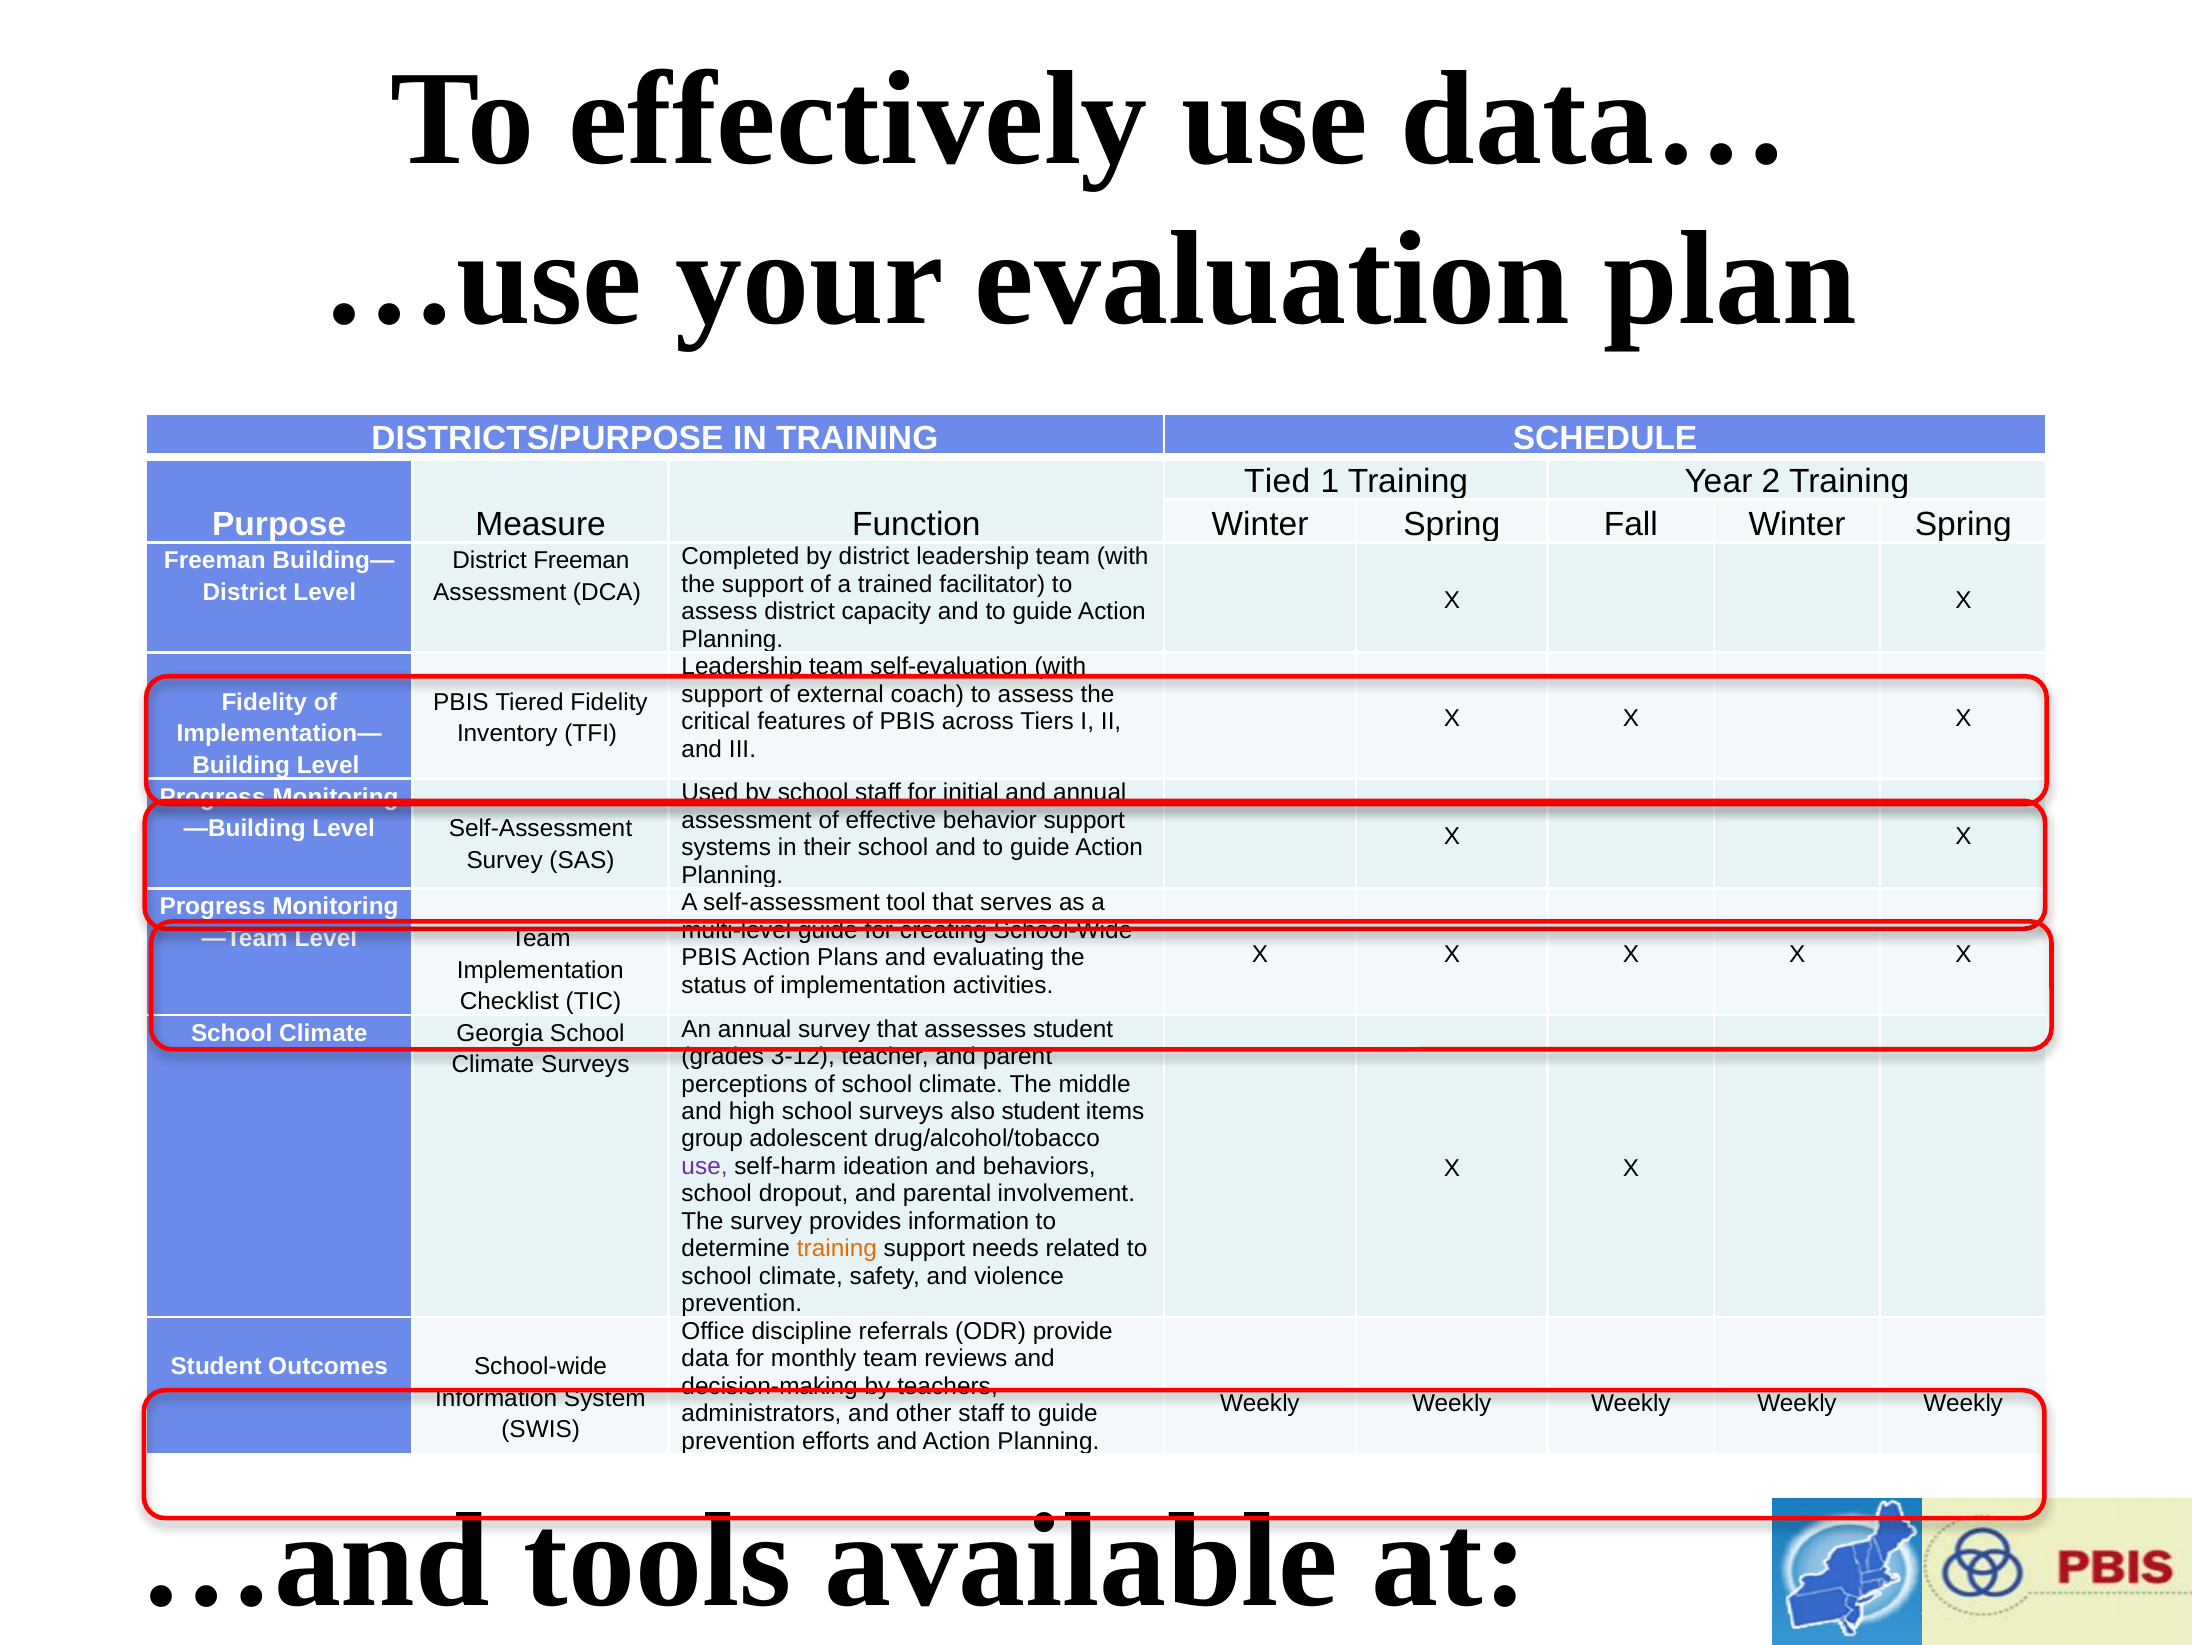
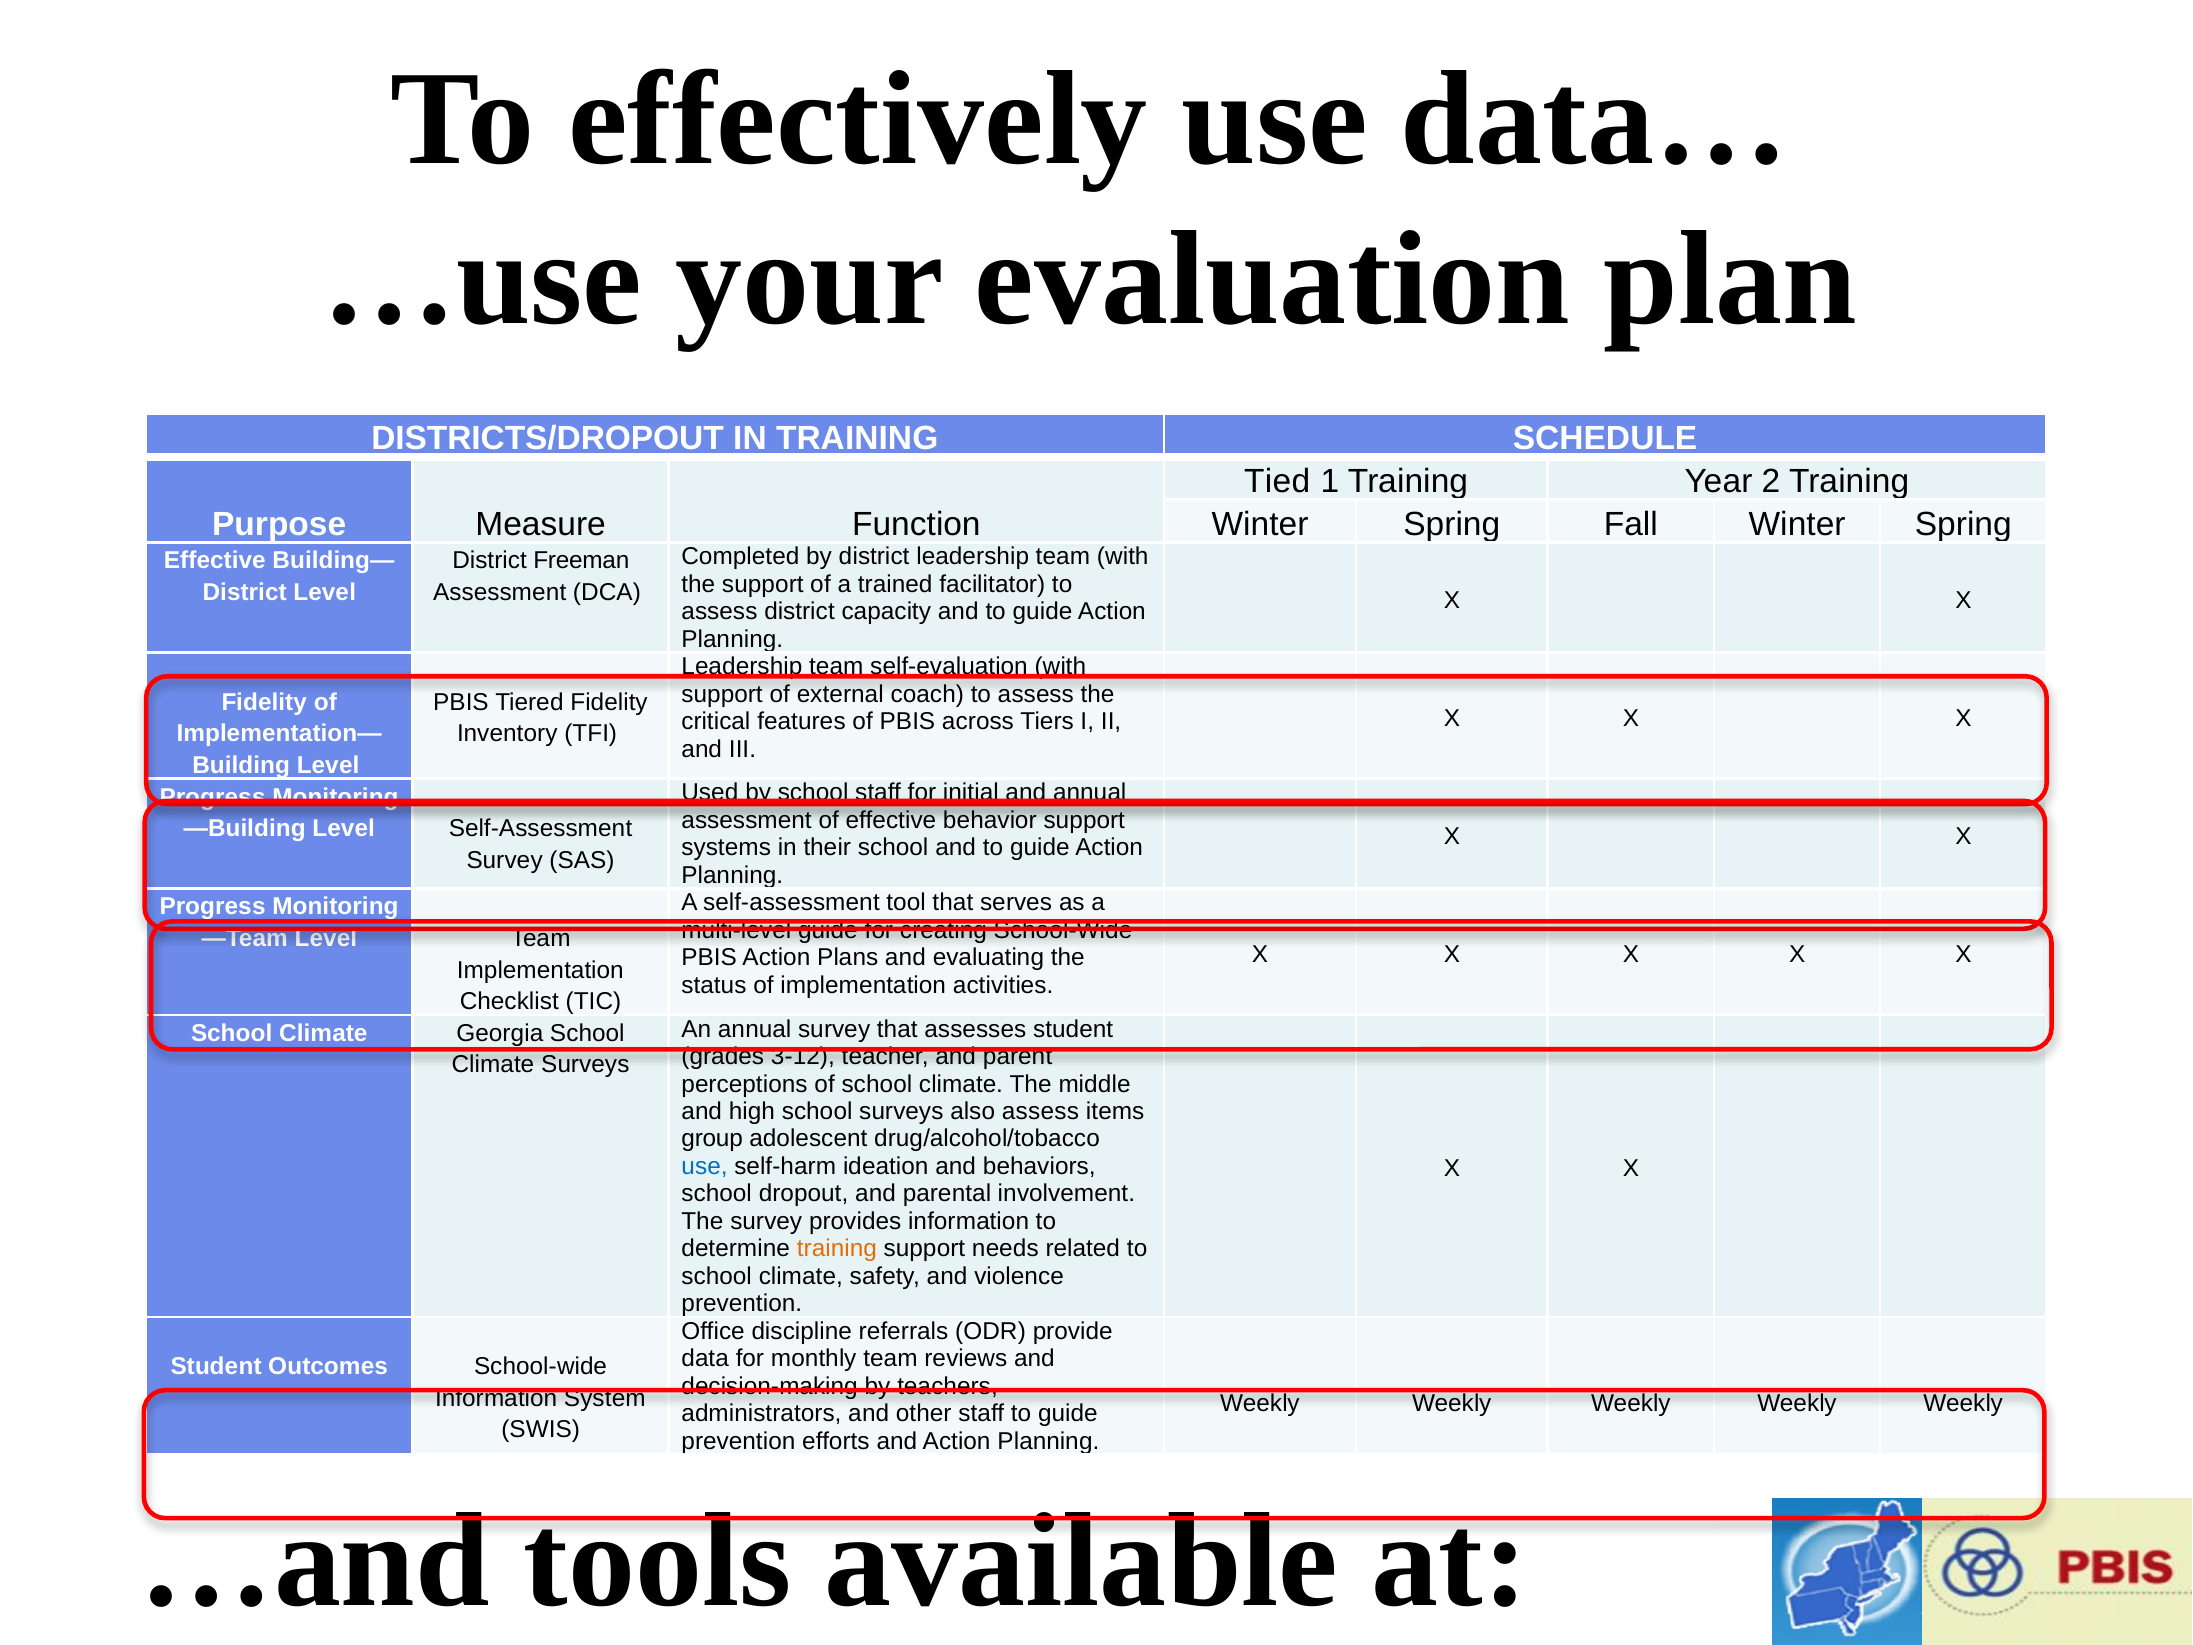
DISTRICTS/PURPOSE: DISTRICTS/PURPOSE -> DISTRICTS/DROPOUT (548, 439)
Freeman: Freeman -> Effective (215, 561)
also student: student -> assess (1040, 1111)
use colour: purple -> blue (705, 1166)
